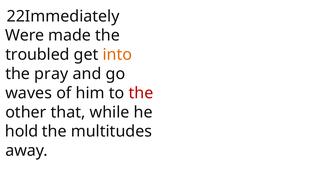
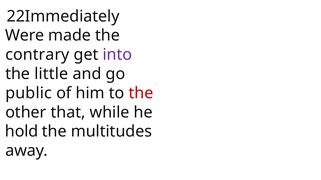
troubled: troubled -> contrary (37, 55)
into colour: orange -> purple (117, 55)
pray: pray -> little (51, 74)
waves: waves -> public (29, 93)
